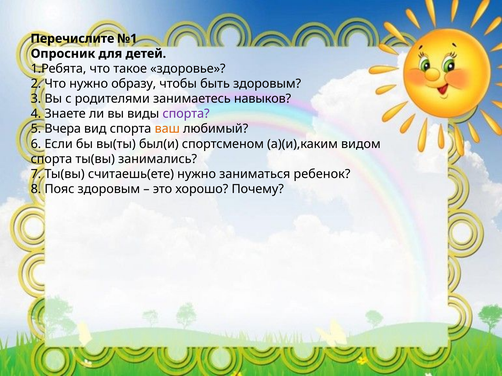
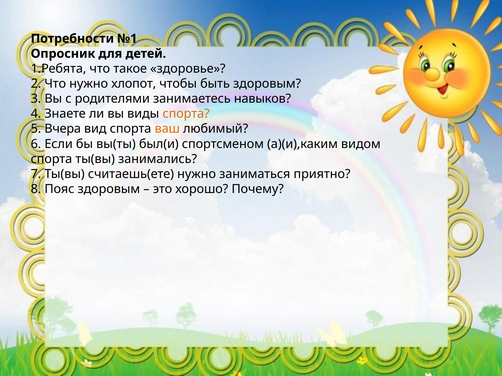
Перечислите: Перечислите -> Потребности (72, 39)
образу: образу -> хлопот (134, 84)
спорта colour: purple -> orange (186, 114)
ребенок: ребенок -> приятно (322, 174)
